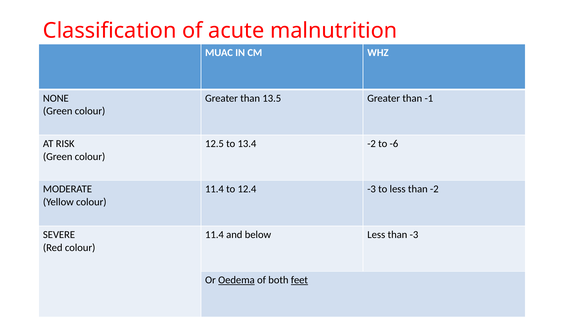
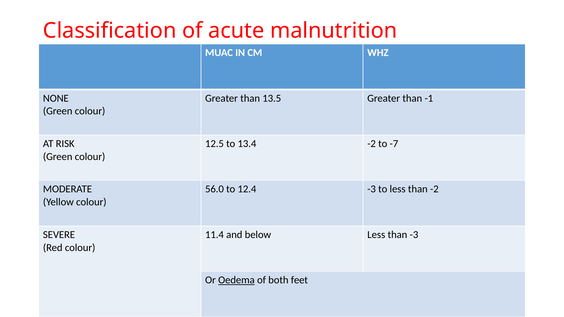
-6: -6 -> -7 (394, 144)
11.4: 11.4 -> 56.0 (214, 189)
feet underline: present -> none (299, 280)
